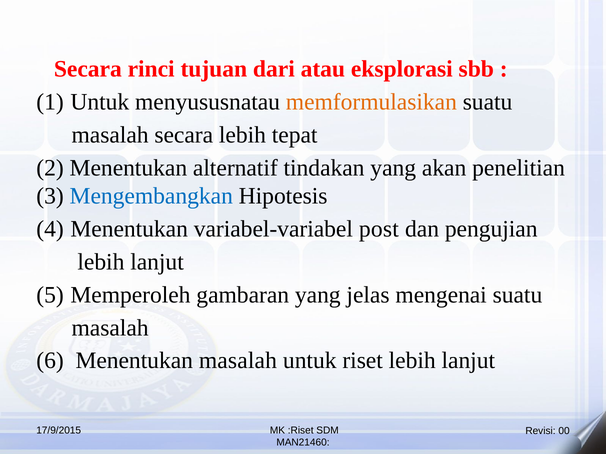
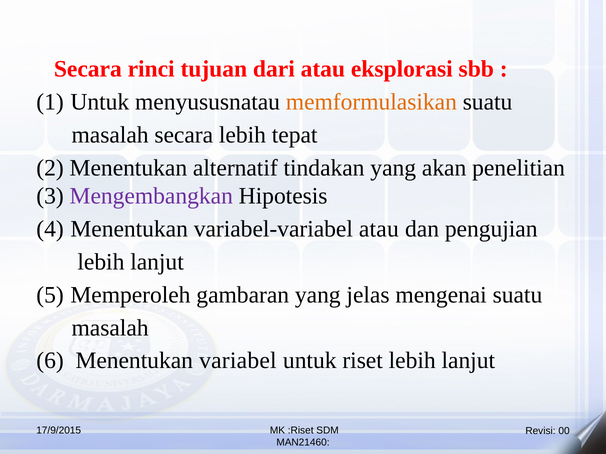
Mengembangkan colour: blue -> purple (151, 196)
variabel-variabel post: post -> atau (379, 229)
Menentukan masalah: masalah -> variabel (238, 361)
